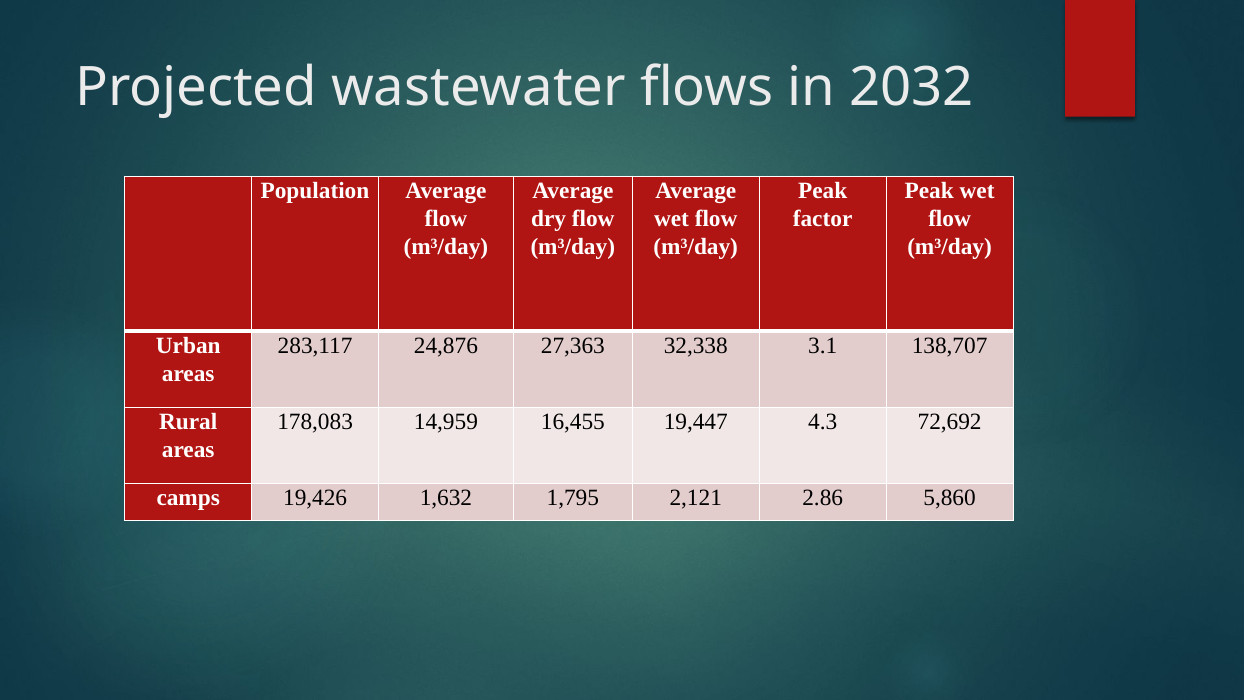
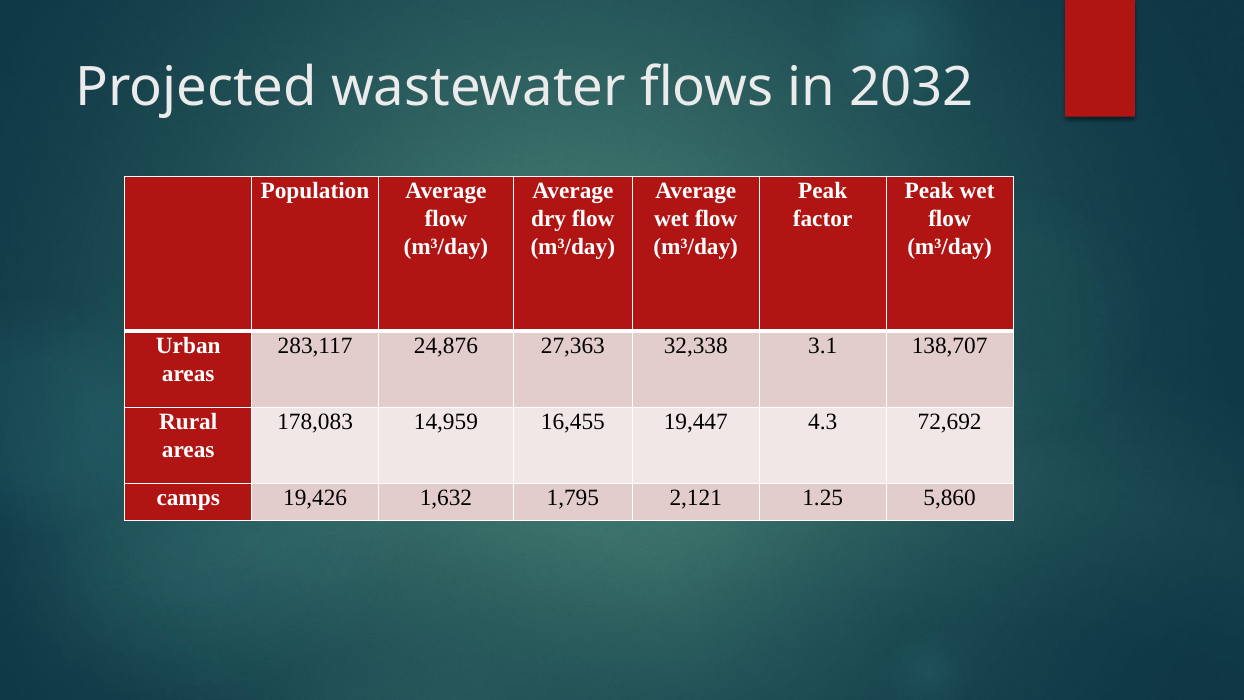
2.86: 2.86 -> 1.25 (823, 498)
